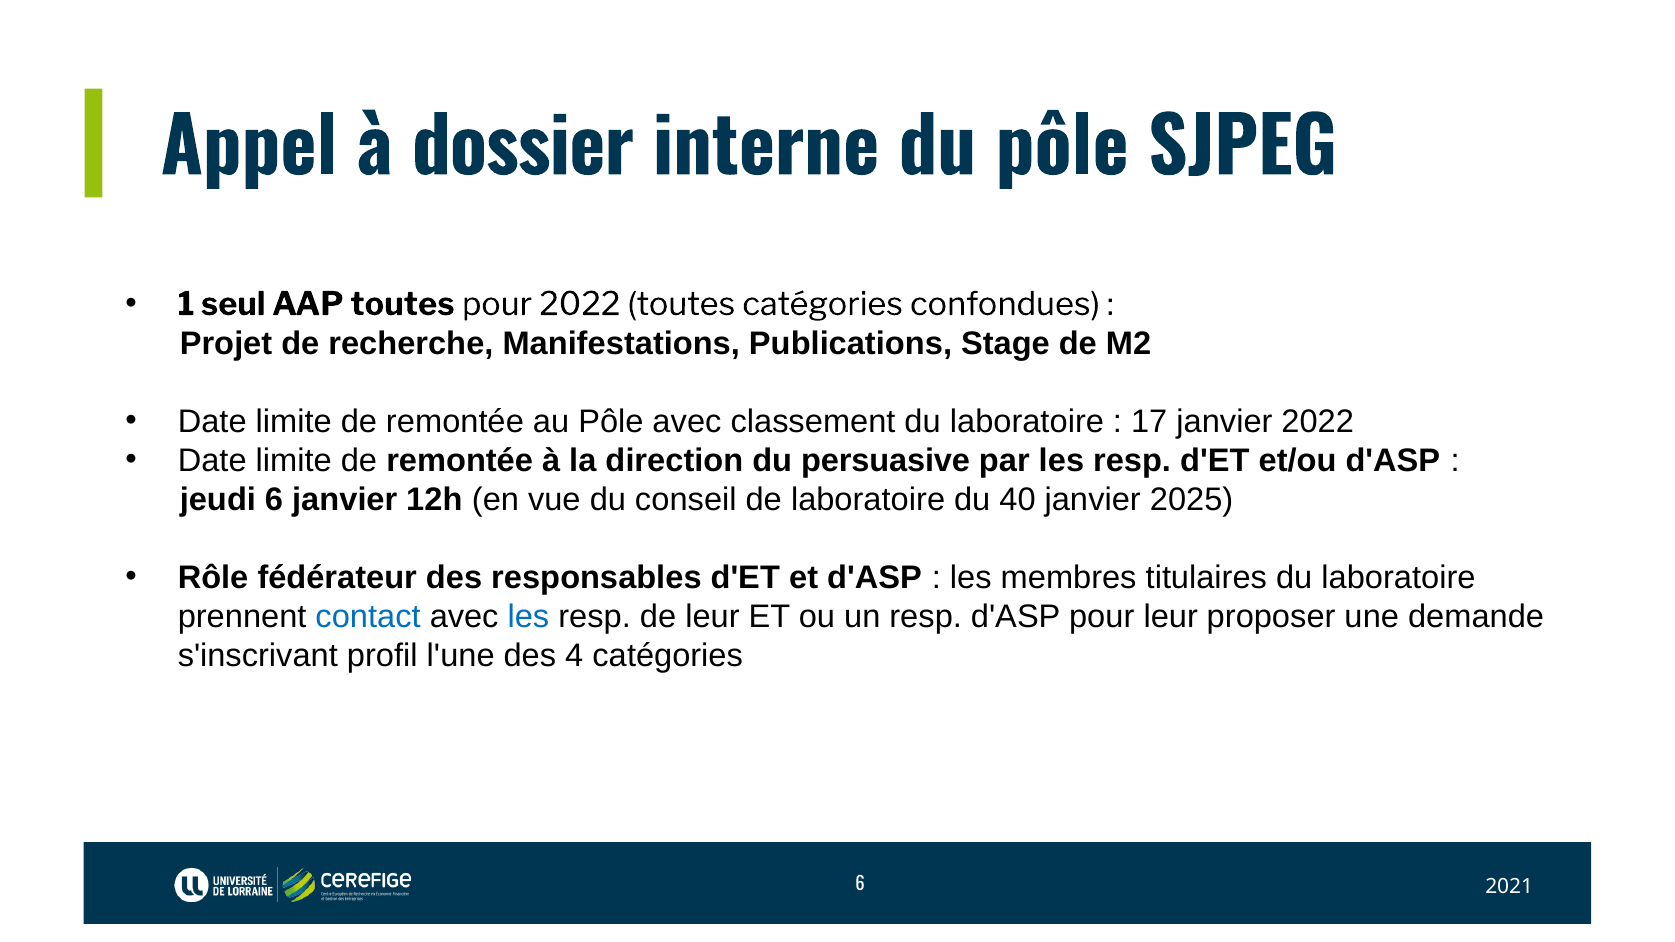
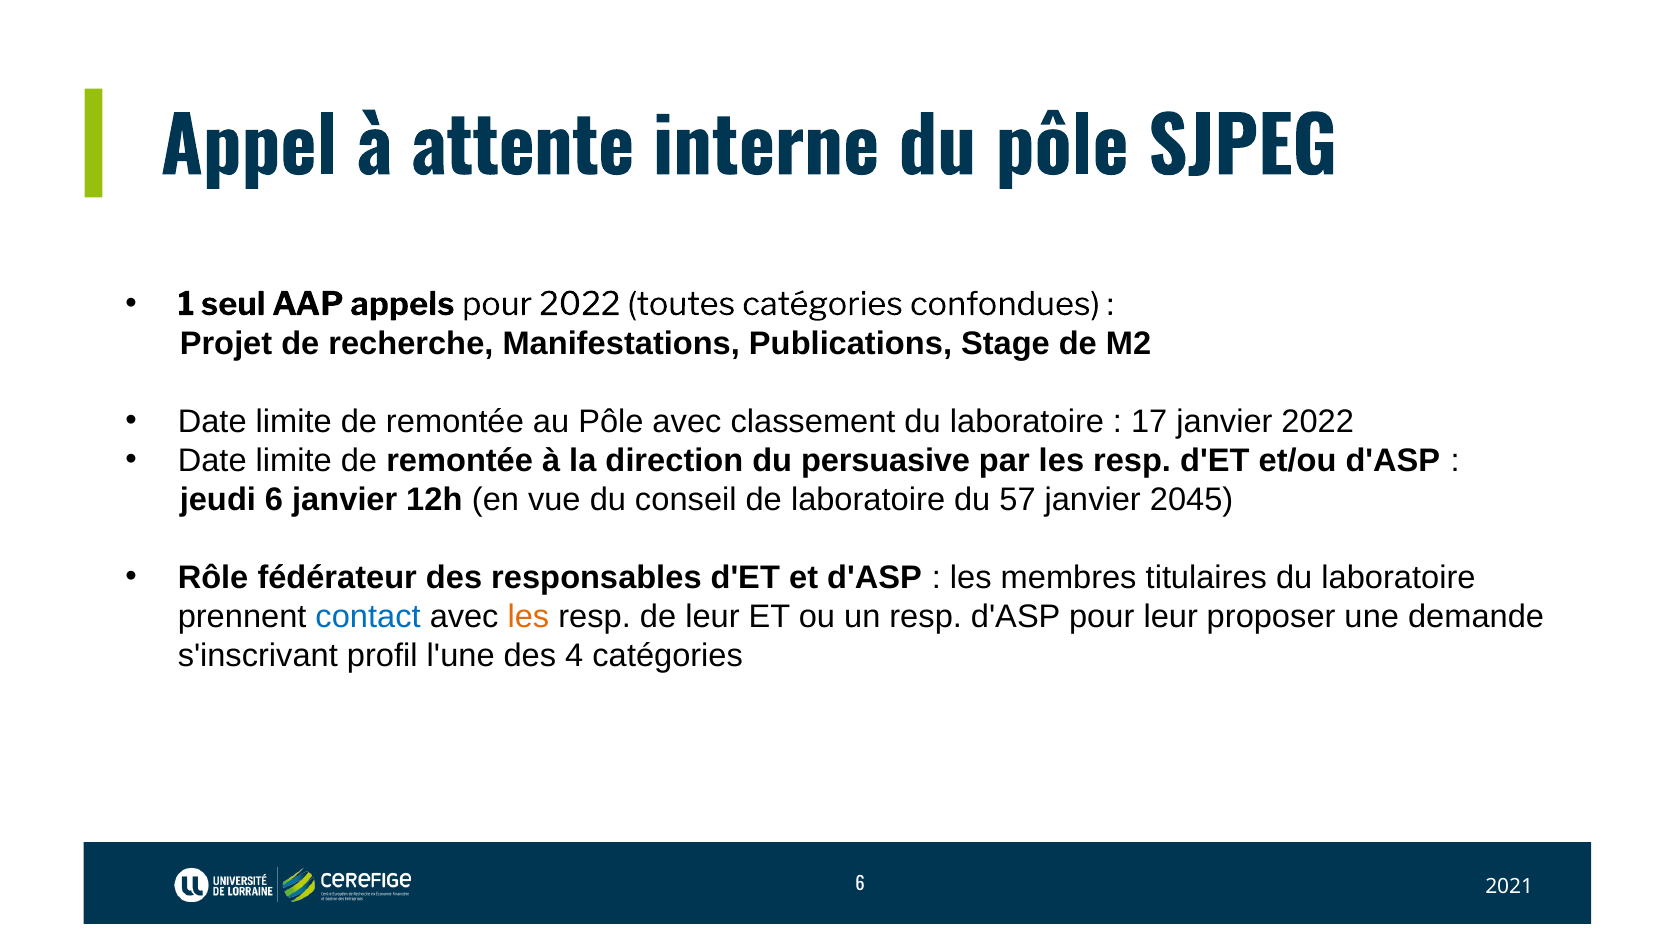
dossier: dossier -> attente (523, 149)
AAP toutes: toutes -> appels (402, 304)
40: 40 -> 57 (1018, 500)
2025: 2025 -> 2045 (1192, 500)
les colour: blue -> orange (528, 617)
